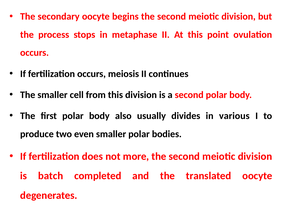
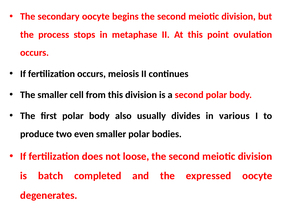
more: more -> loose (136, 156)
translated: translated -> expressed (209, 176)
